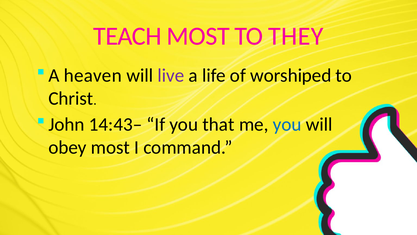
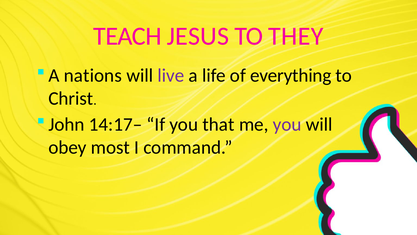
TEACH MOST: MOST -> JESUS (198, 36)
heaven: heaven -> nations (93, 75)
worshiped: worshiped -> everything (291, 75)
14:43–: 14:43– -> 14:17– (116, 124)
you colour: blue -> purple (287, 124)
